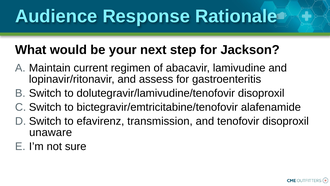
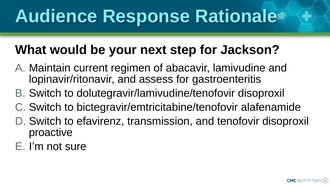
unaware: unaware -> proactive (51, 132)
